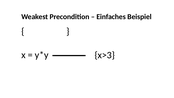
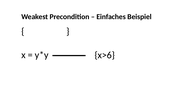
x>3: x>3 -> x>6 (105, 55)
